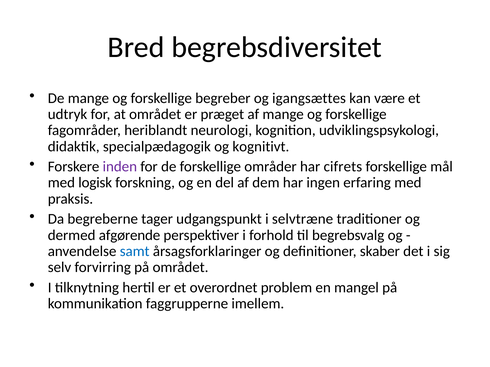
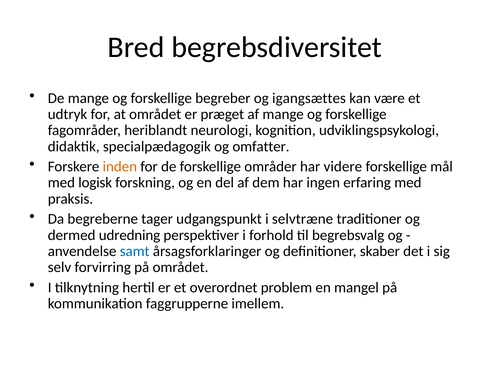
kognitivt: kognitivt -> omfatter (261, 147)
inden colour: purple -> orange (120, 167)
cifrets: cifrets -> videre (343, 167)
afgørende: afgørende -> udredning (130, 235)
